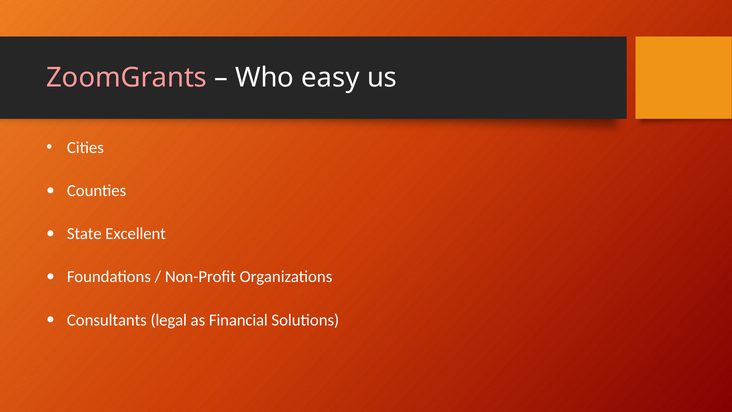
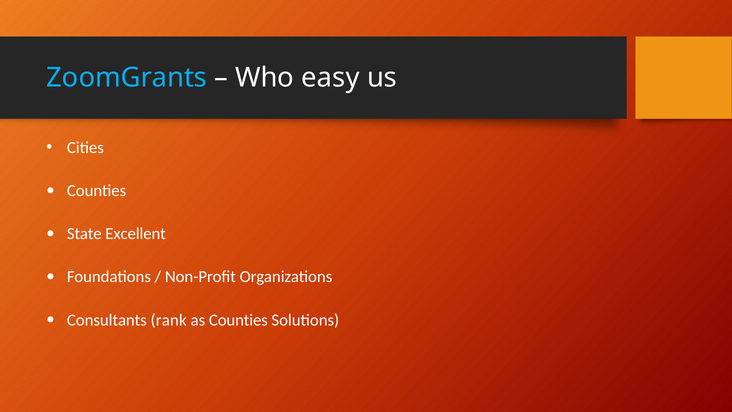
ZoomGrants colour: pink -> light blue (127, 77)
legal: legal -> rank (169, 320)
as Financial: Financial -> Counties (238, 320)
